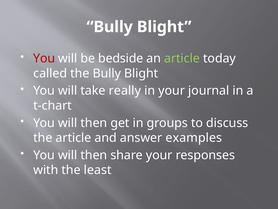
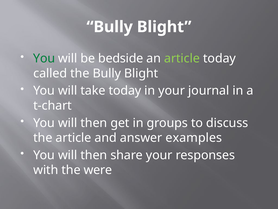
You colour: red -> green (44, 58)
take really: really -> today (125, 90)
least: least -> were (98, 170)
